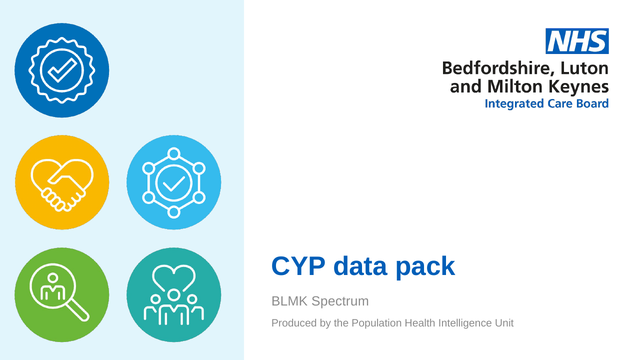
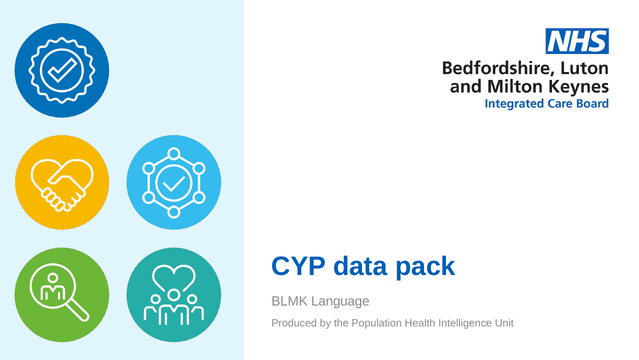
Spectrum: Spectrum -> Language (340, 301)
